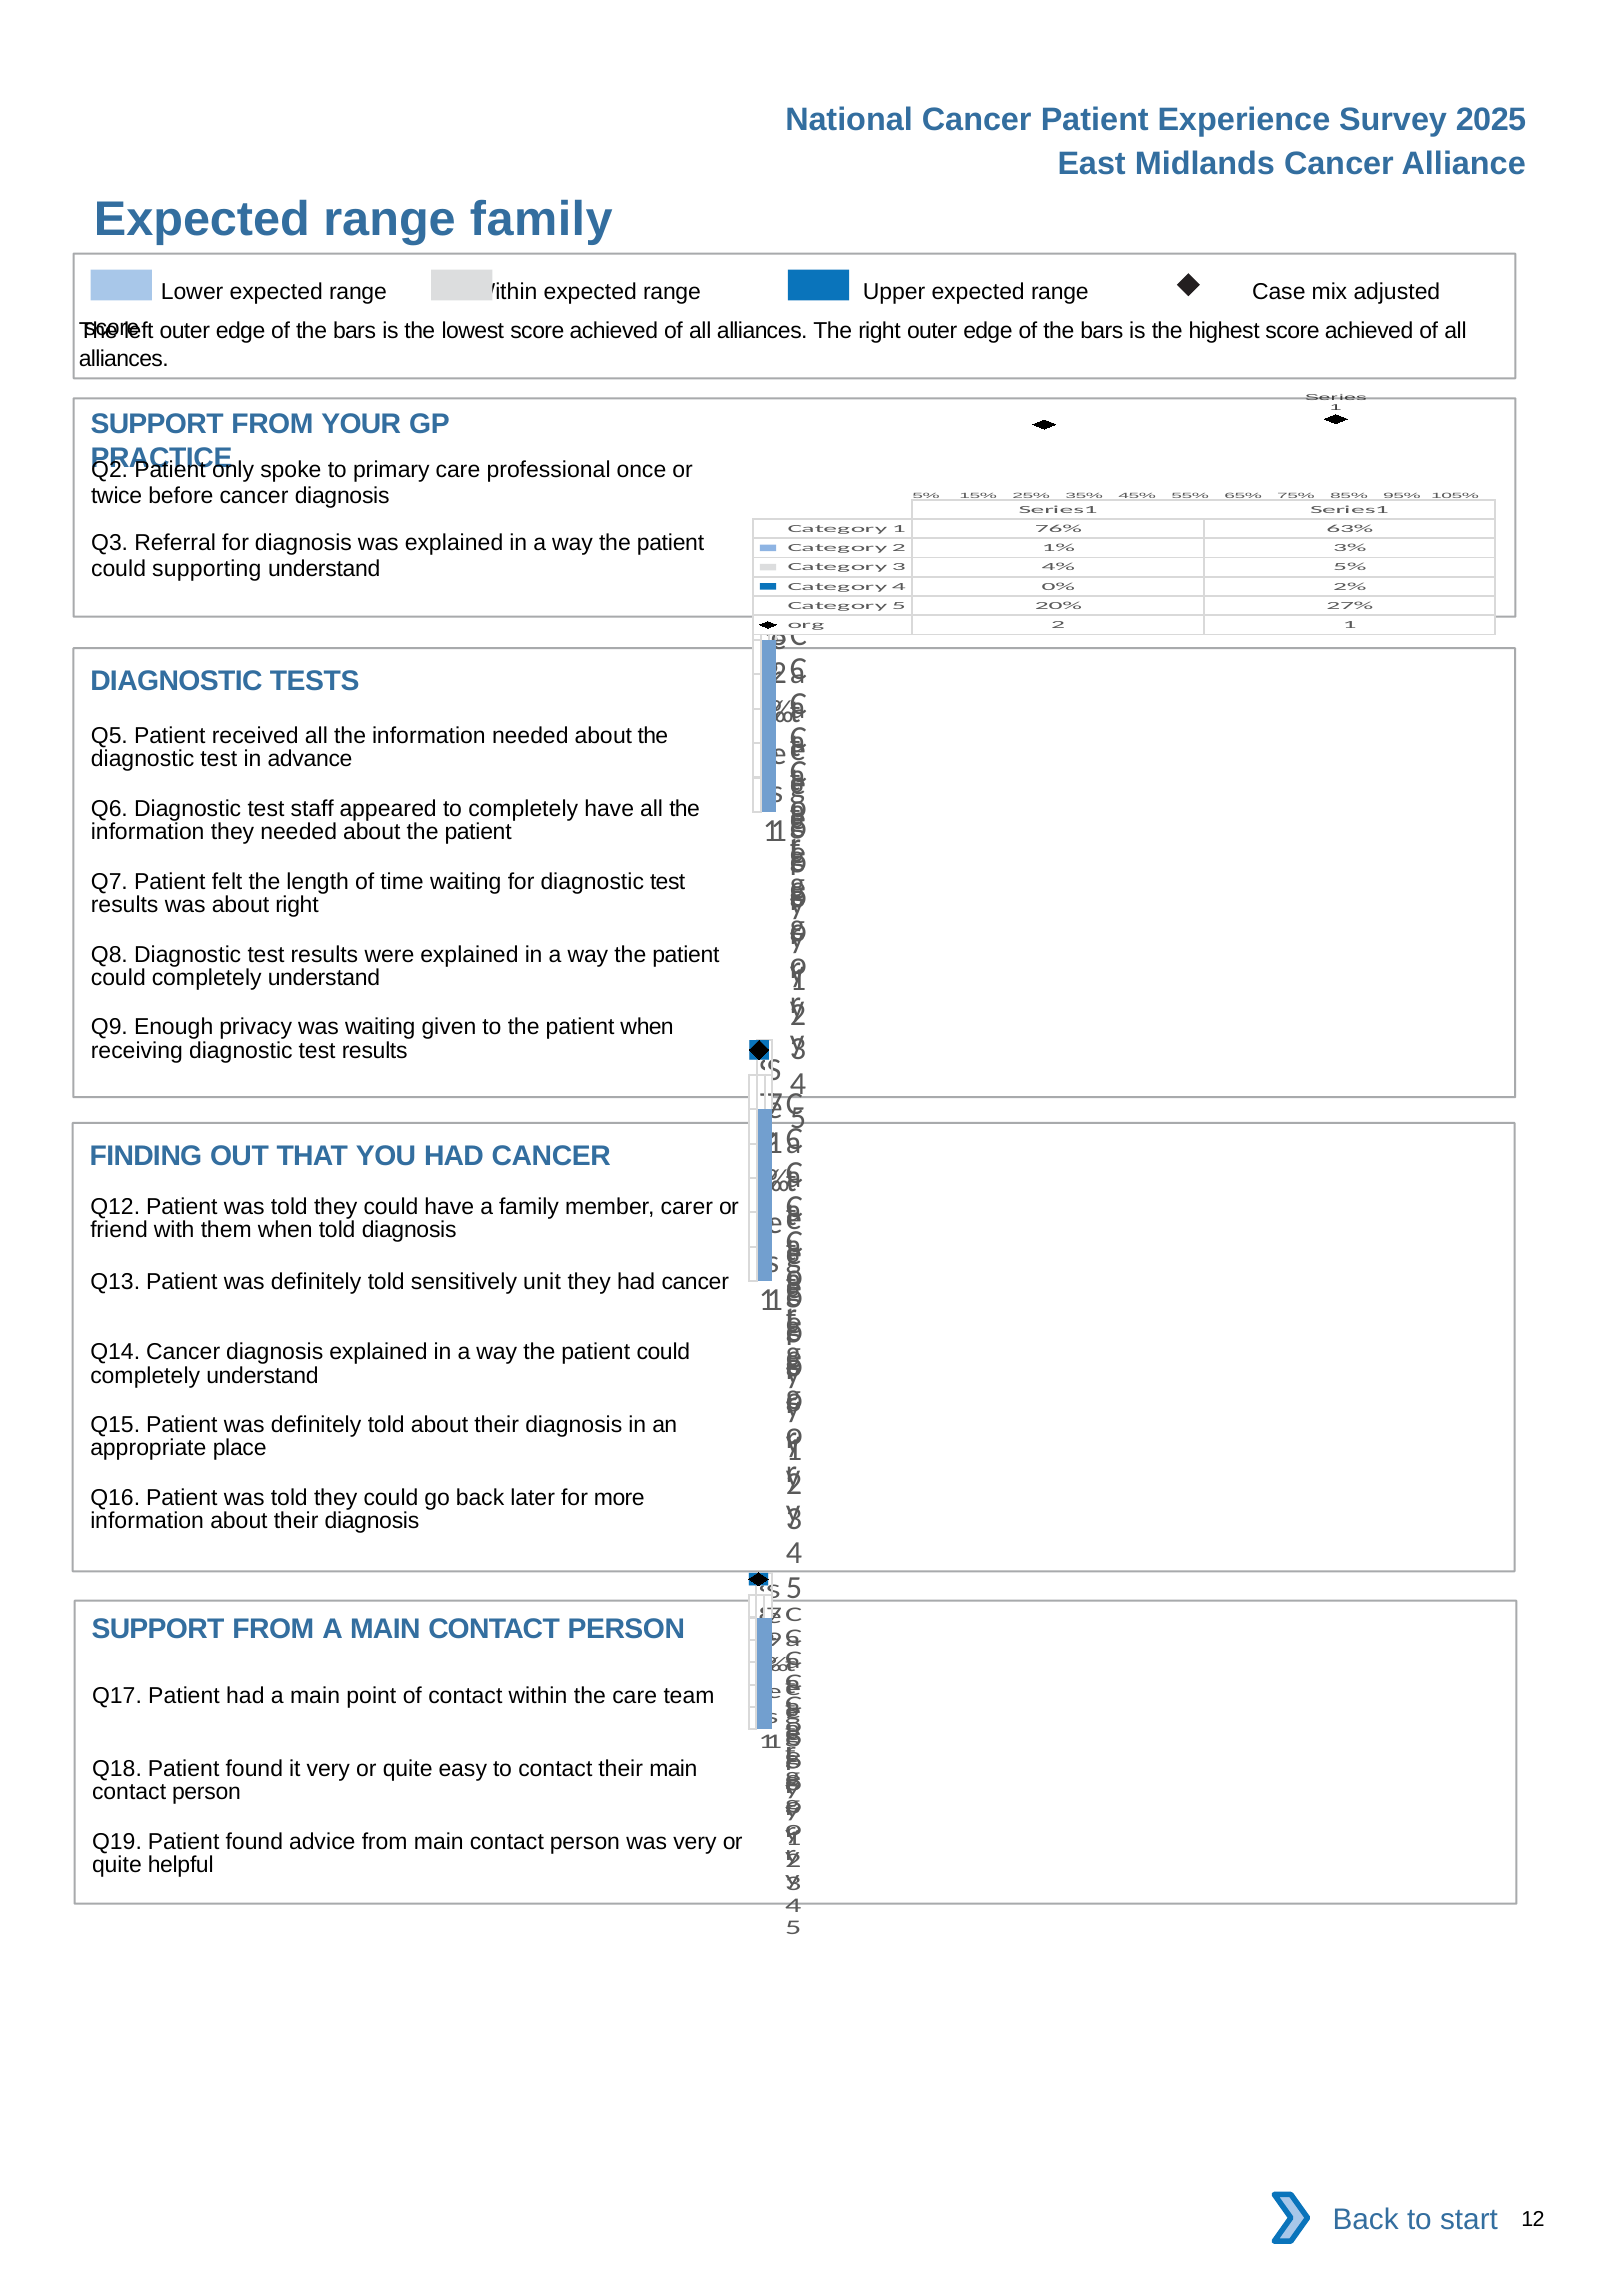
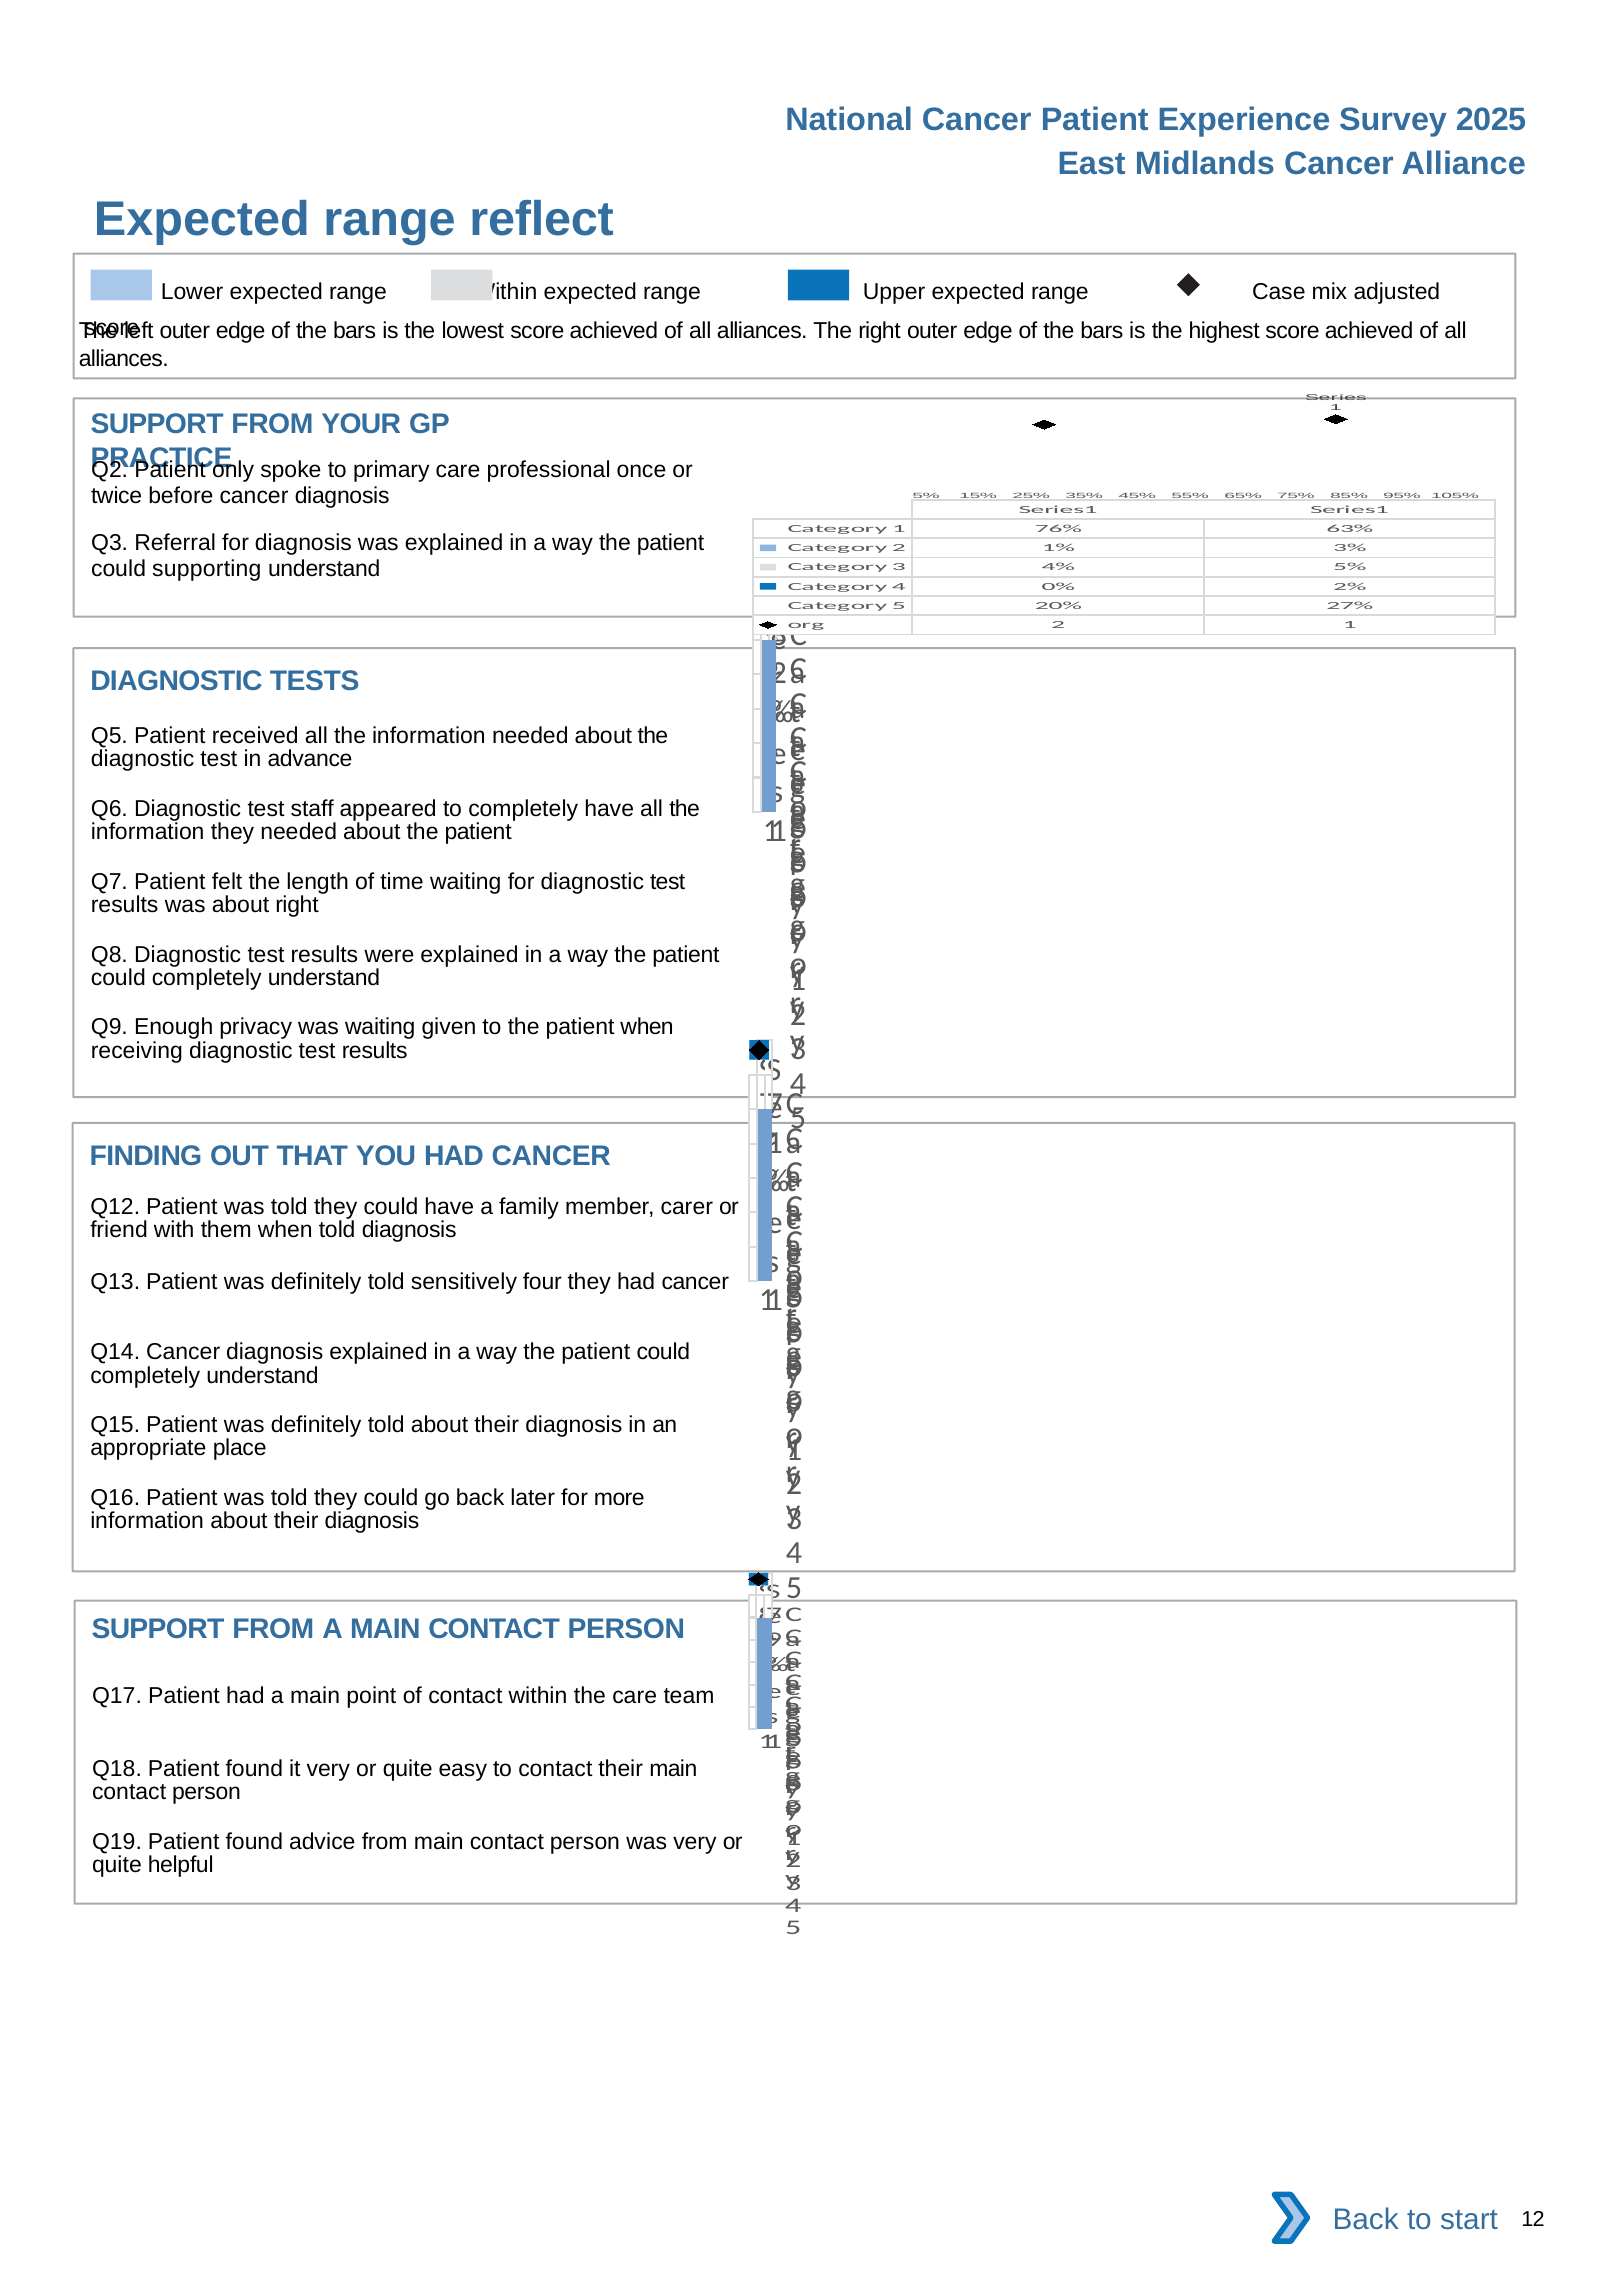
range family: family -> reflect (542, 220)
unit: unit -> four (542, 1282)
